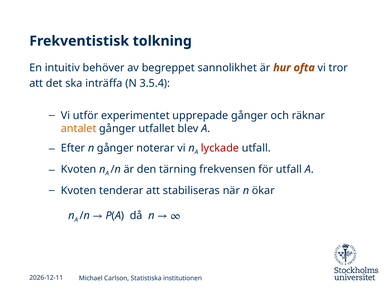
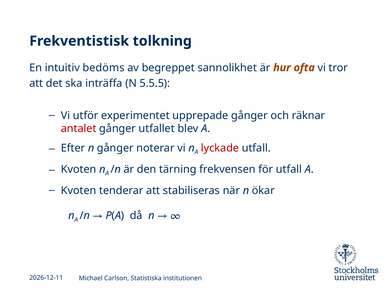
behöver: behöver -> bedöms (104, 68)
3.5.4: 3.5.4 -> 5.5.5 (155, 83)
antalet colour: orange -> red (79, 128)
